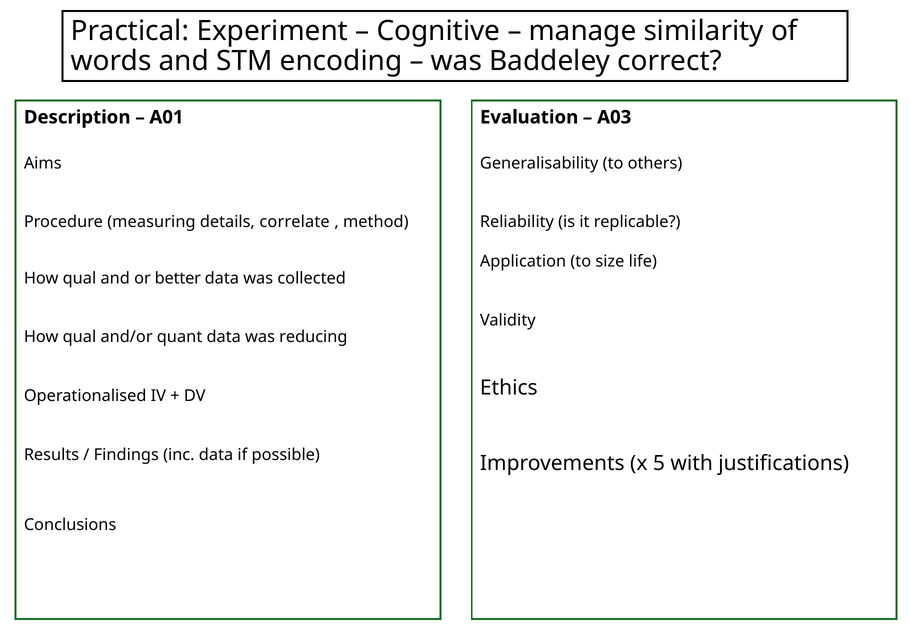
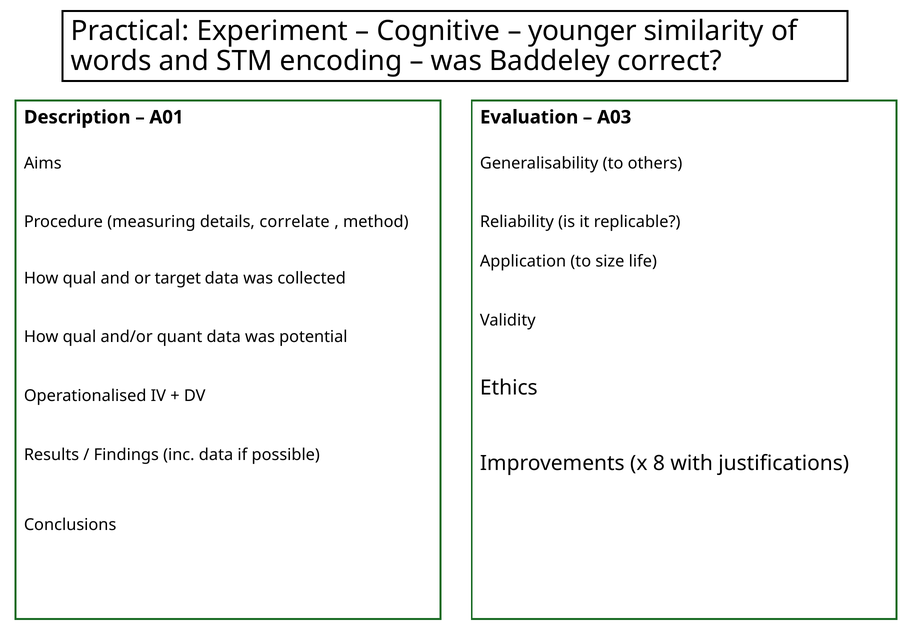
manage: manage -> younger (583, 31)
better: better -> target (178, 278)
reducing: reducing -> potential (313, 337)
5: 5 -> 8 (659, 463)
